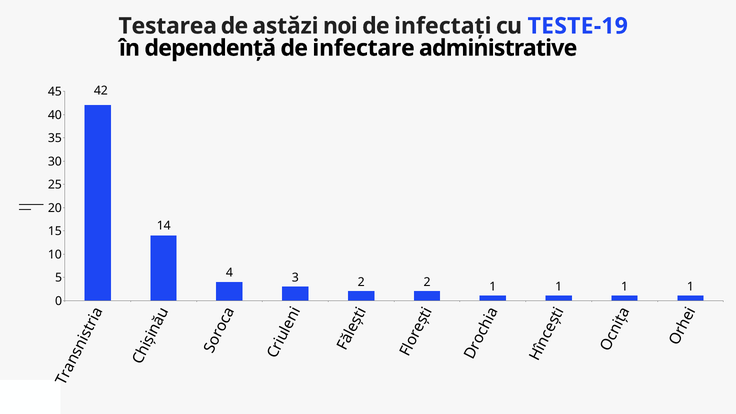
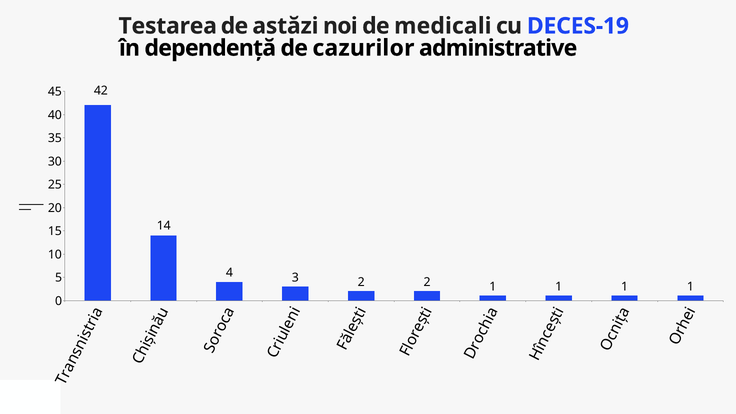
infectați: infectați -> medicali (443, 26)
TESTE-19: TESTE-19 -> DECES-19 (578, 26)
infectare: infectare -> cazurilor (363, 48)
